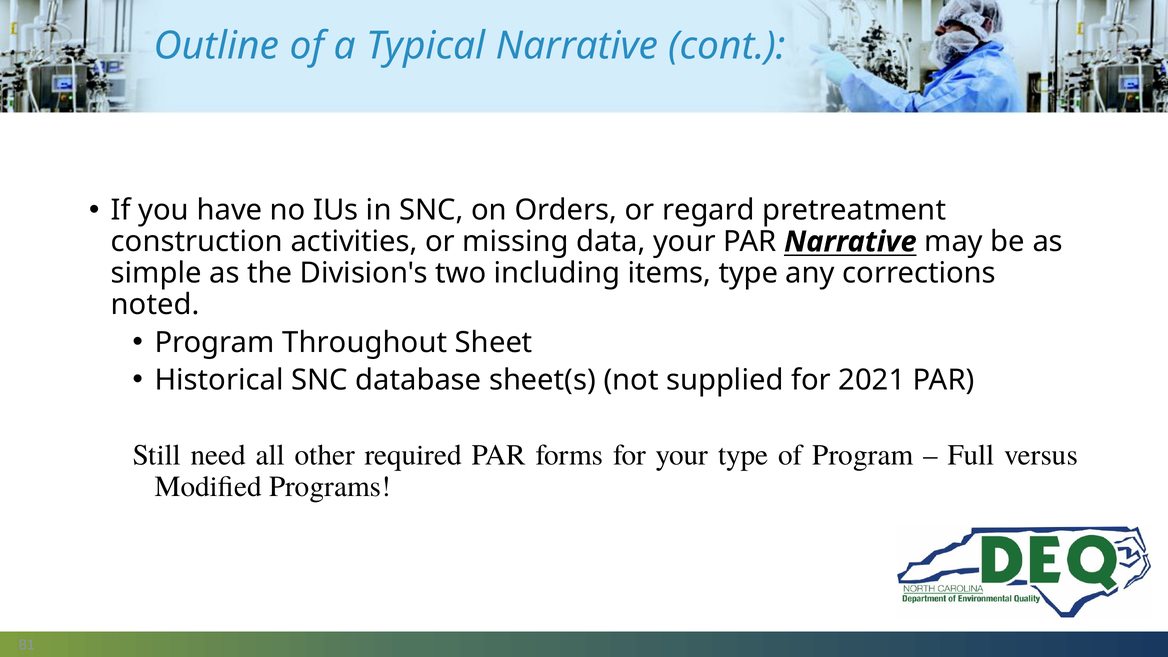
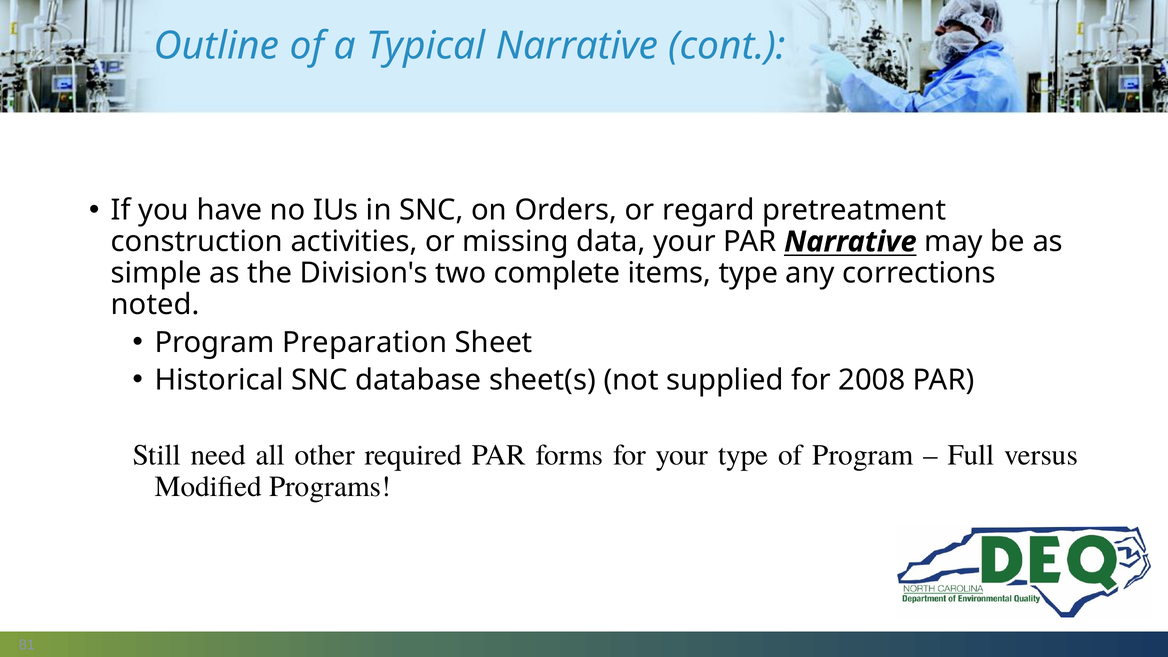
including: including -> complete (557, 273)
Throughout: Throughout -> Preparation (365, 342)
2021: 2021 -> 2008 (872, 380)
